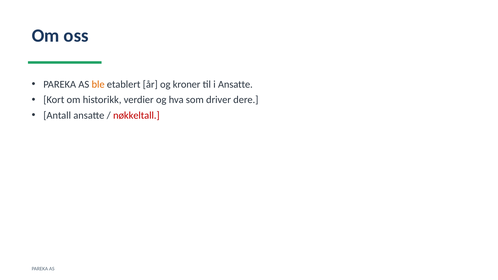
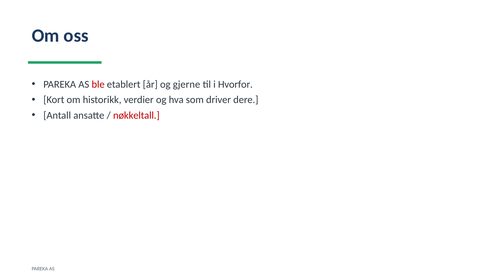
ble colour: orange -> red (98, 84)
kroner: kroner -> gjerne (187, 84)
i Ansatte: Ansatte -> Hvorfor (235, 84)
